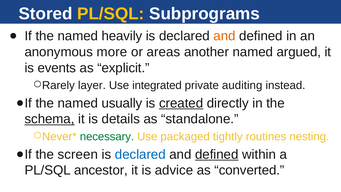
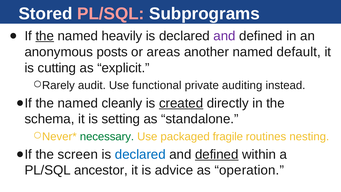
PL/SQL colour: yellow -> pink (111, 14)
the underline: none -> present (45, 36)
and colour: orange -> purple (224, 36)
more: more -> posts (112, 52)
argued: argued -> default (299, 52)
events: events -> cutting (57, 68)
layer: layer -> audit (92, 85)
integrated: integrated -> functional (157, 85)
usually: usually -> cleanly (122, 103)
schema underline: present -> none (50, 119)
details: details -> setting (121, 119)
tightly: tightly -> fragile (228, 136)
converted: converted -> operation (249, 170)
